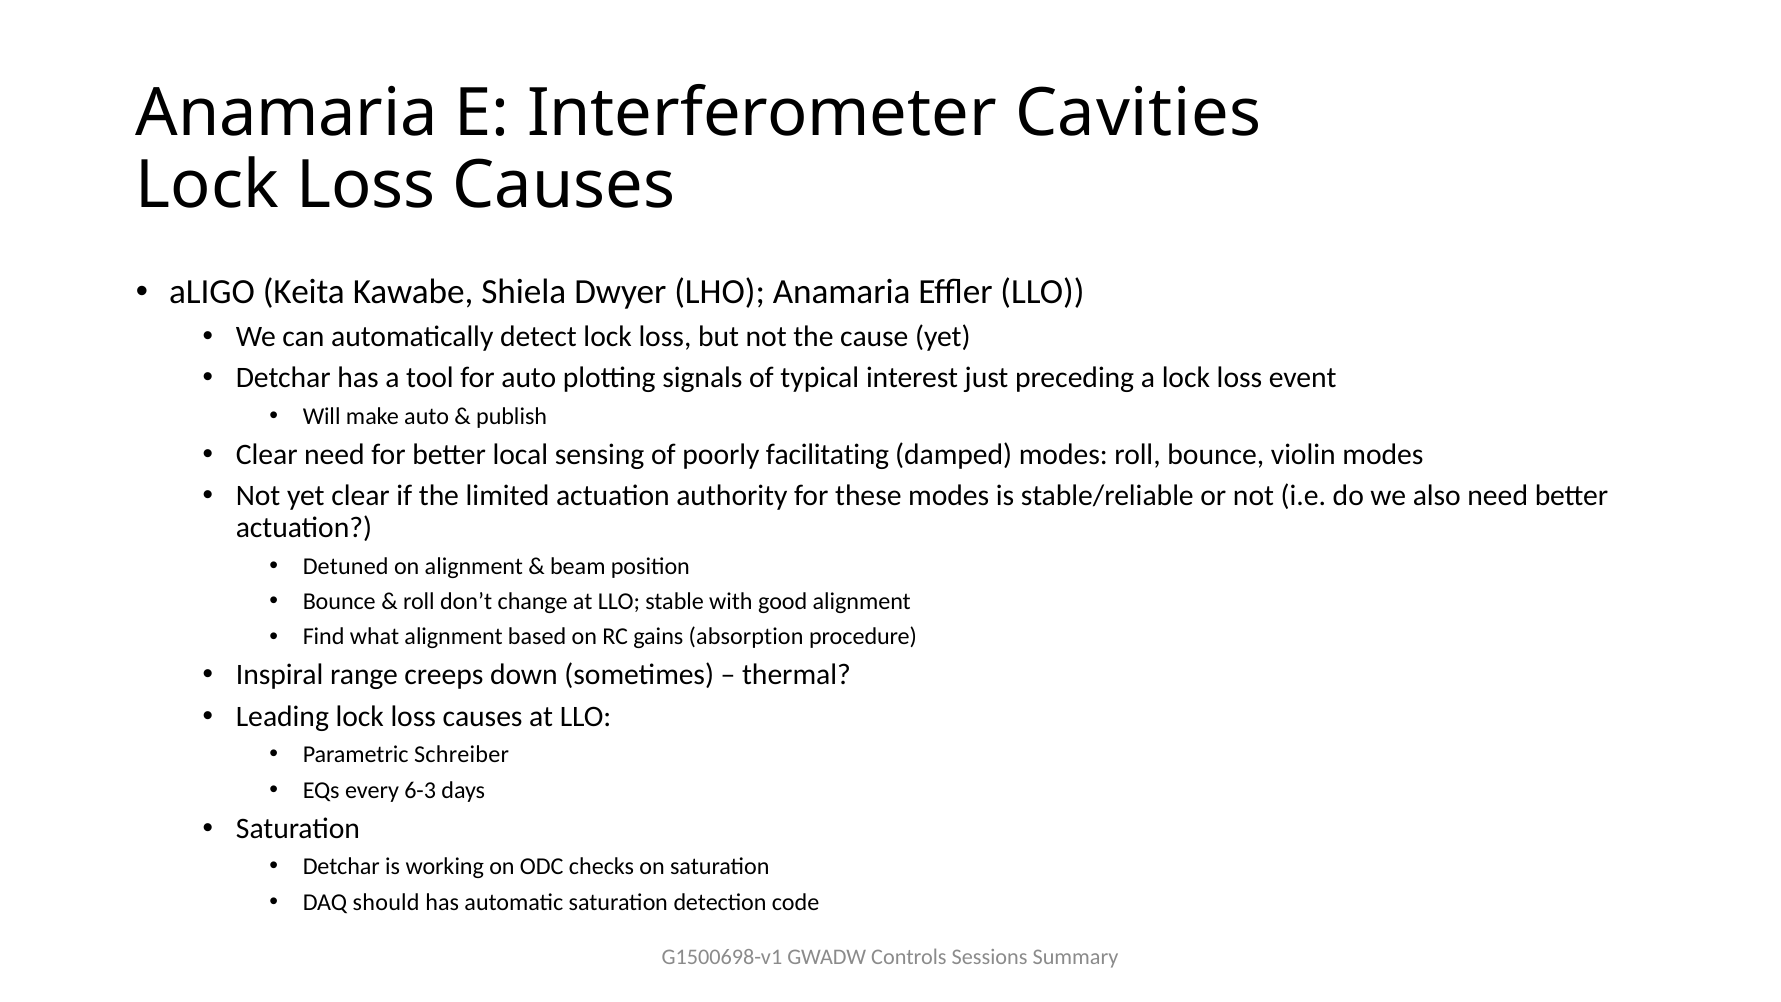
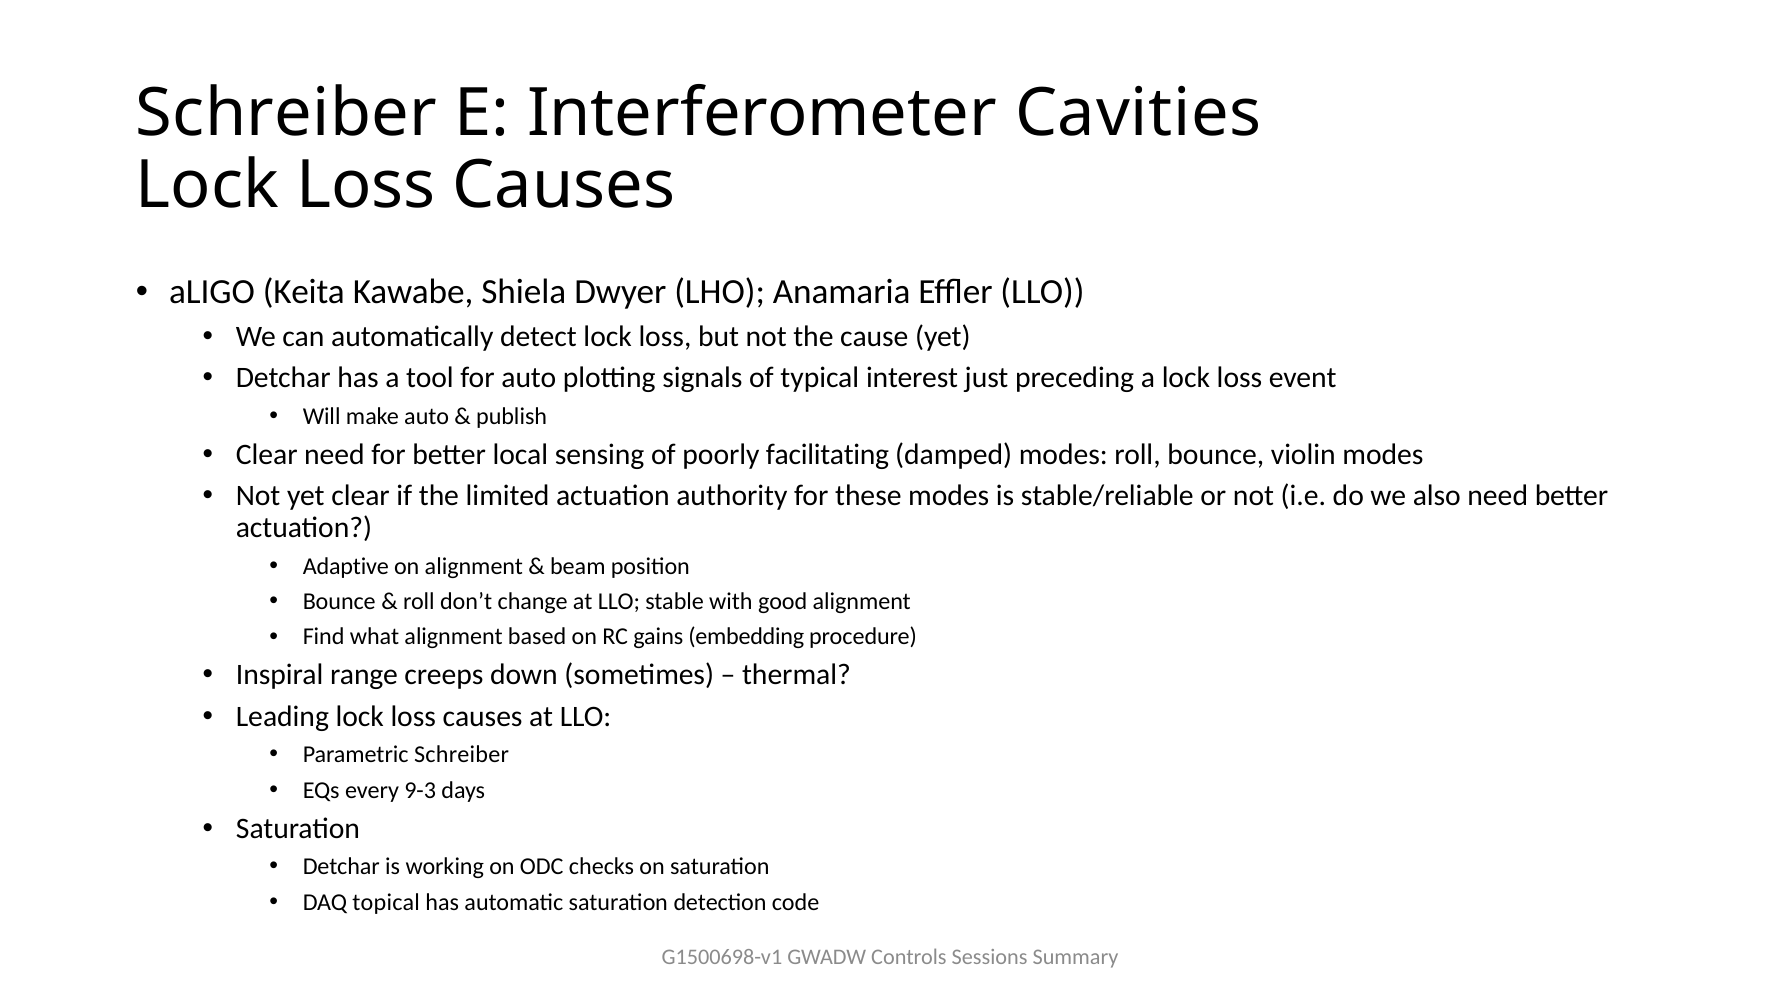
Anamaria: Anamaria -> Schreiber (286, 114)
Detuned: Detuned -> Adaptive (346, 566)
absorption: absorption -> embedding (746, 637)
6-3: 6-3 -> 9-3 (420, 790)
should: should -> topical (386, 902)
